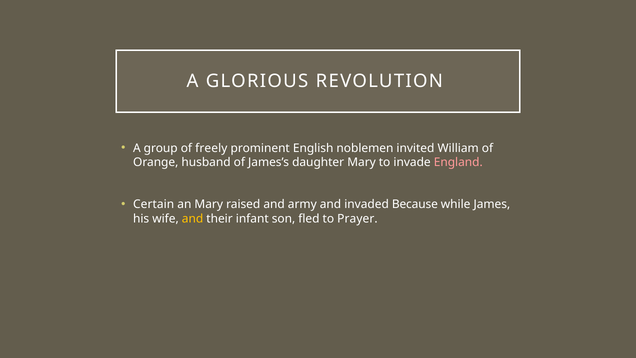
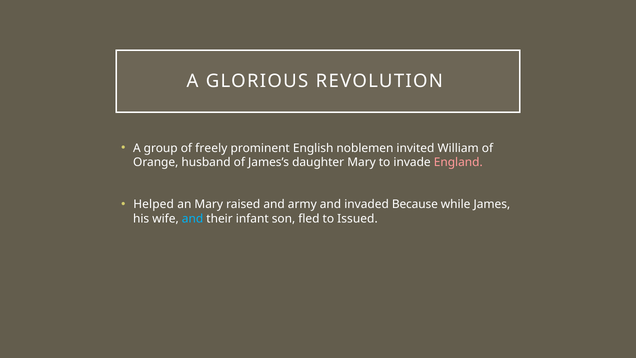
Certain: Certain -> Helped (154, 204)
and colour: yellow -> light blue (193, 218)
Prayer: Prayer -> Issued (357, 218)
